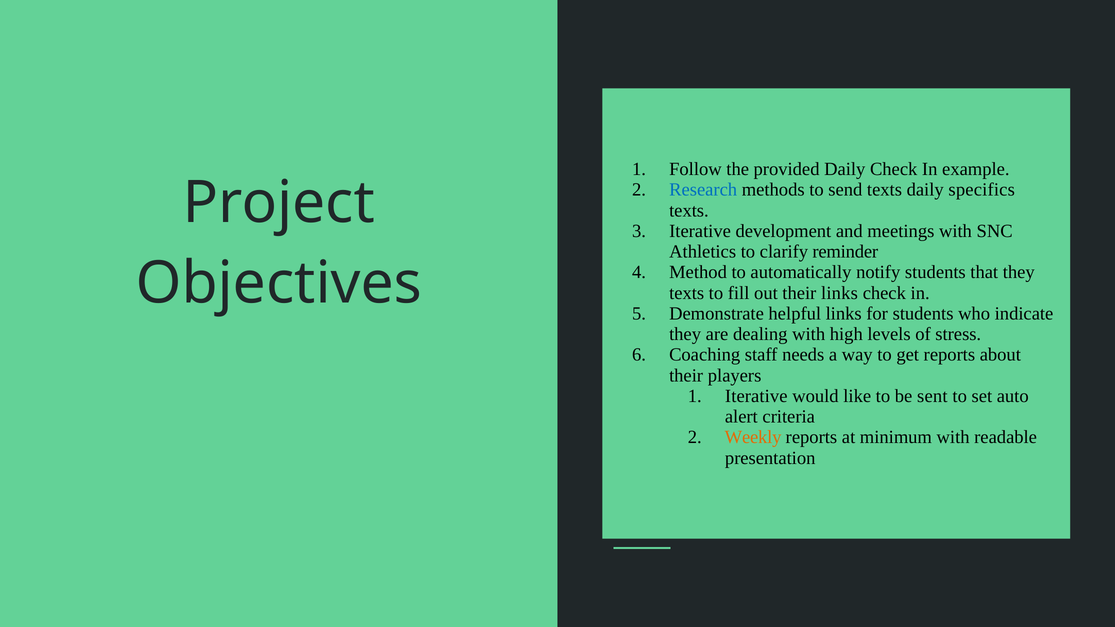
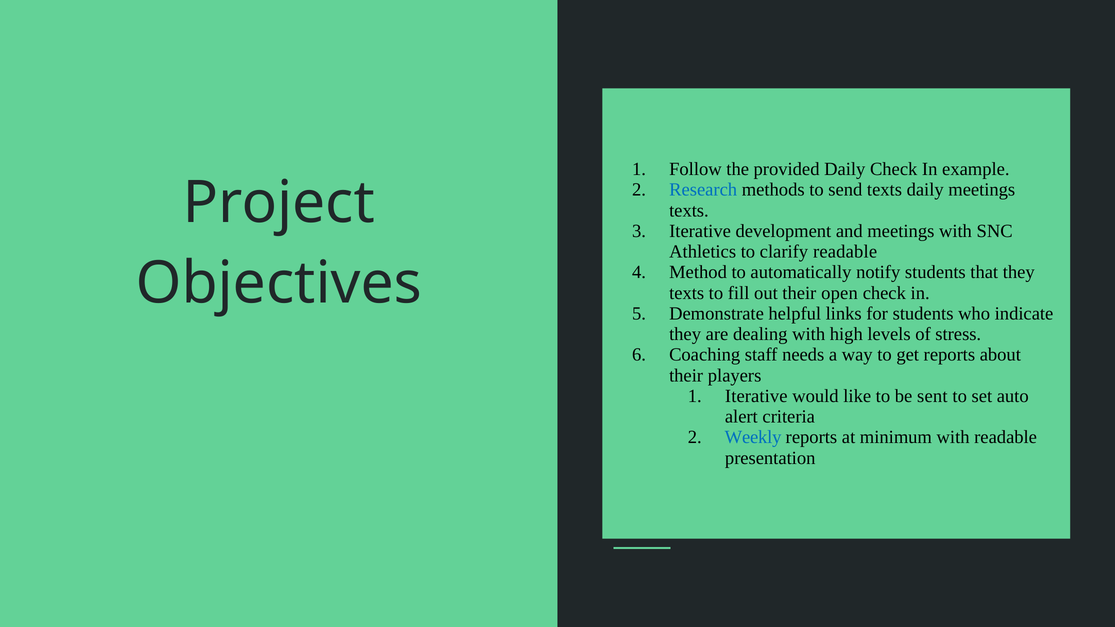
daily specifics: specifics -> meetings (982, 190)
clarify reminder: reminder -> readable (845, 252)
their links: links -> open (839, 293)
Weekly colour: orange -> blue (753, 437)
